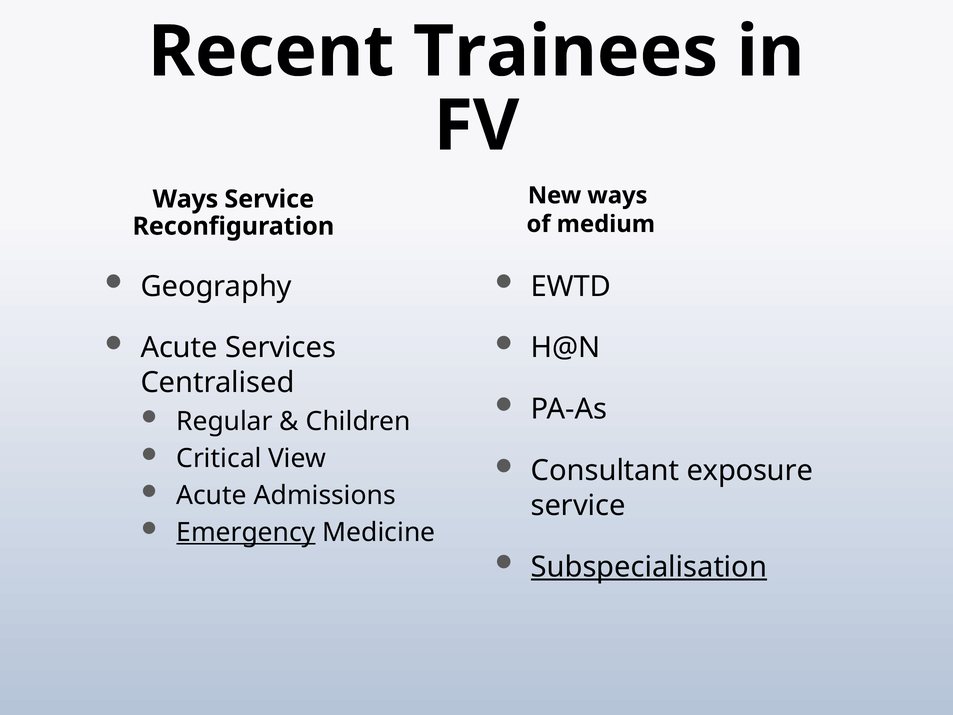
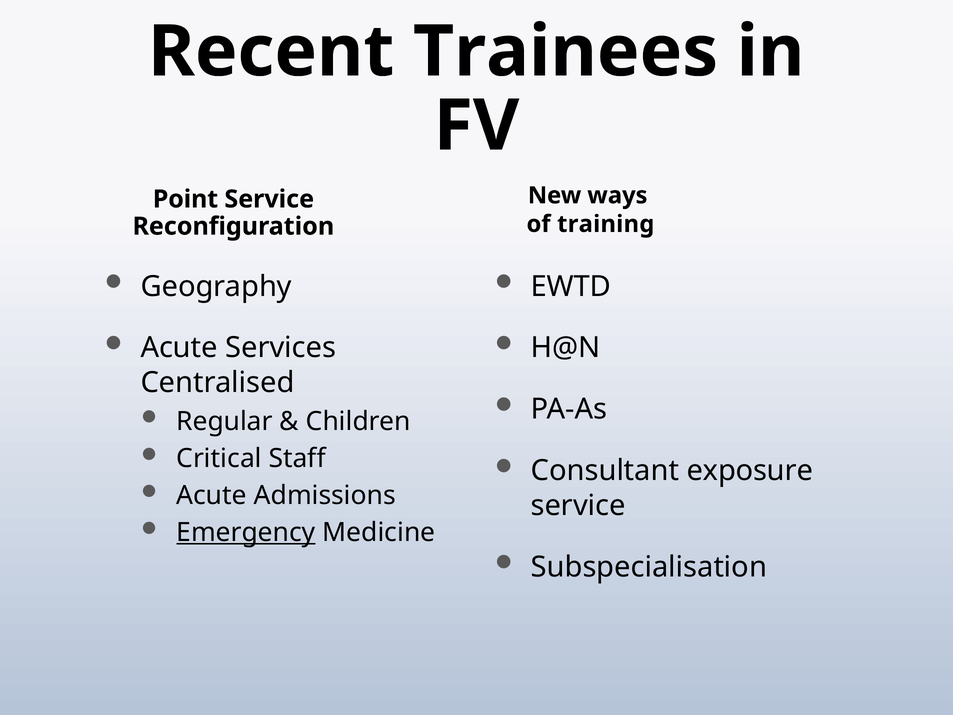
Ways: Ways -> Point (185, 199)
medium: medium -> training (606, 224)
View: View -> Staff (297, 458)
Subspecialisation underline: present -> none (649, 567)
